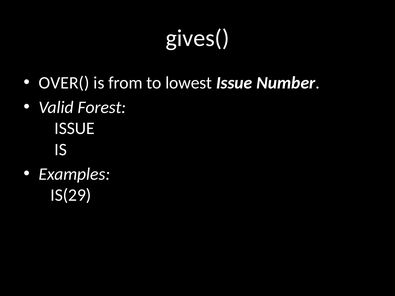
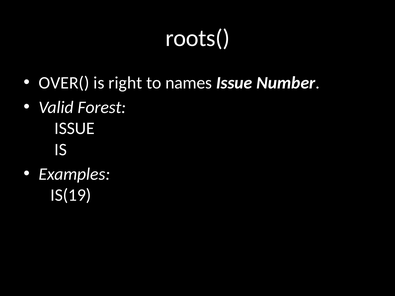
gives(: gives( -> roots( (198, 38)
from: from -> right (125, 83)
lowest: lowest -> names (189, 83)
IS(29: IS(29 -> IS(19 (71, 195)
